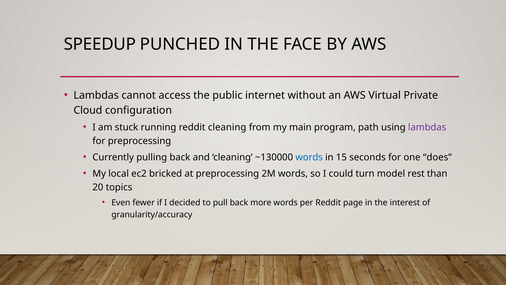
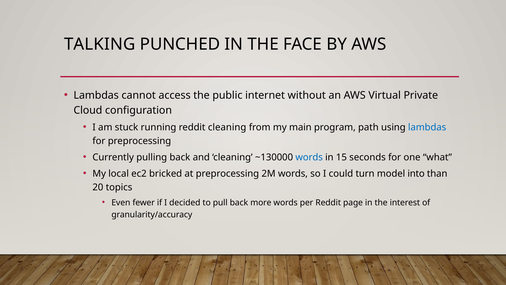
SPEEDUP: SPEEDUP -> TALKING (100, 44)
lambdas colour: purple -> blue (427, 127)
does: does -> what (437, 157)
rest: rest -> into (416, 173)
